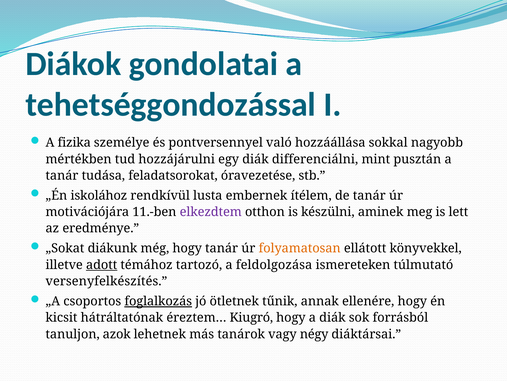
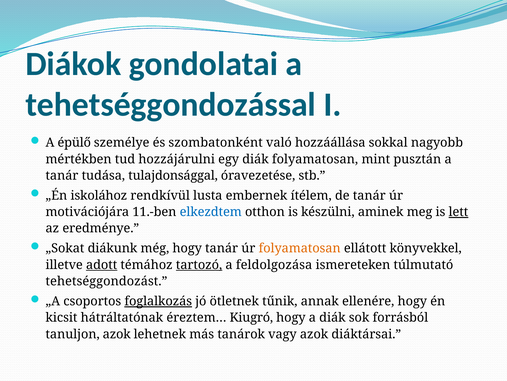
fizika: fizika -> épülő (74, 142)
pontversennyel: pontversennyel -> szombatonként (216, 142)
diák differenciálni: differenciálni -> folyamatosan (315, 159)
feladatsorokat: feladatsorokat -> tulajdonsággal (173, 175)
elkezdtem colour: purple -> blue (211, 212)
lett underline: none -> present (458, 212)
tartozó underline: none -> present (199, 264)
versenyfelkészítés: versenyfelkészítés -> tehetséggondozást (106, 281)
vagy négy: négy -> azok (314, 334)
